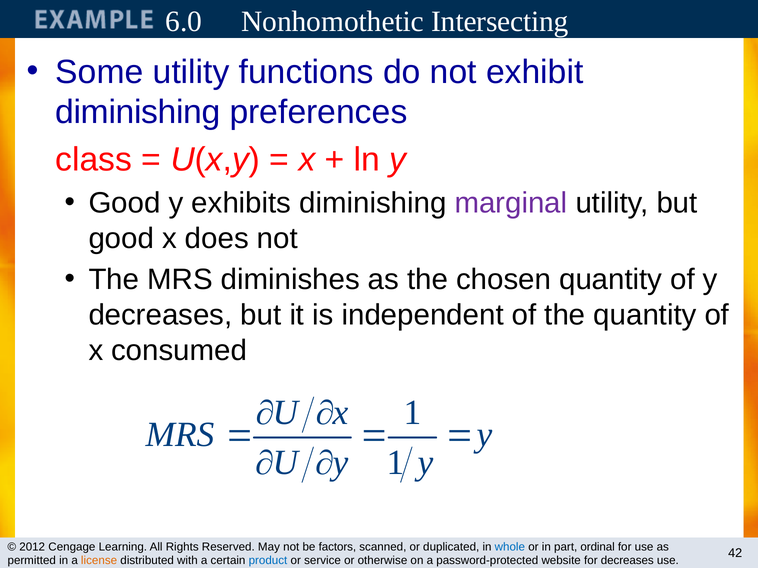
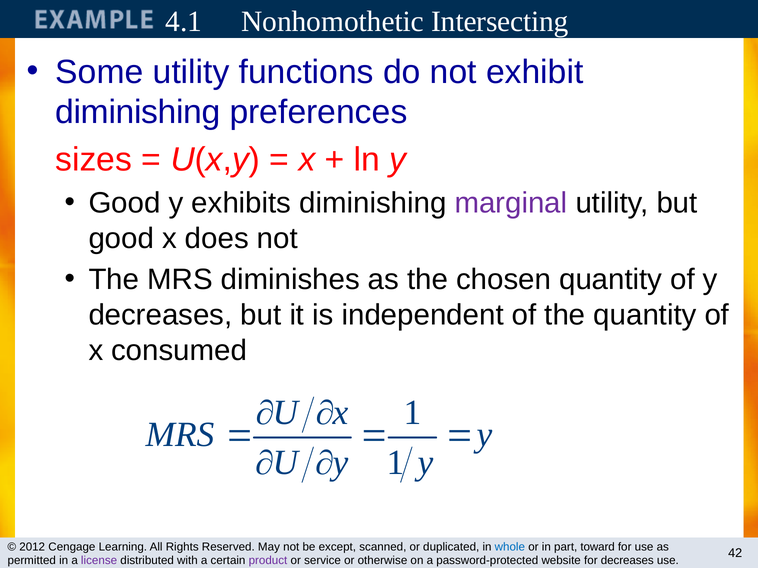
6.0: 6.0 -> 4.1 (184, 21)
class: class -> sizes (94, 160)
factors: factors -> except (337, 547)
ordinal: ordinal -> toward (598, 547)
license colour: orange -> purple (99, 561)
product colour: blue -> purple (268, 561)
